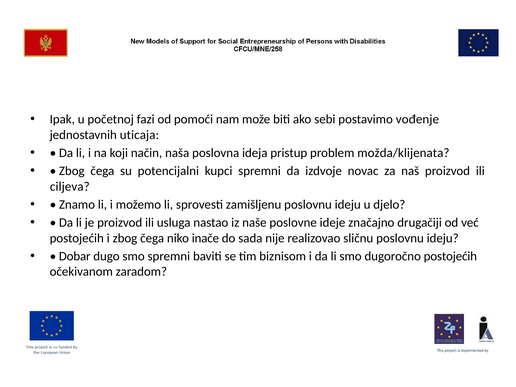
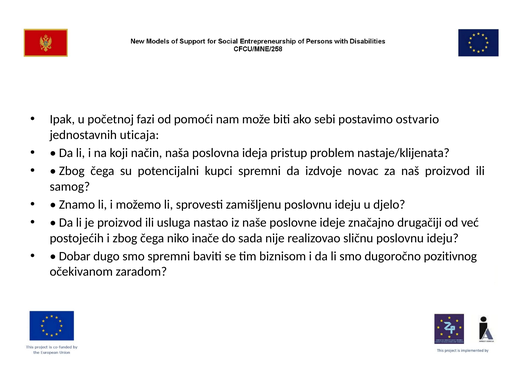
vođenje: vođenje -> ostvario (417, 119)
možda/klijenata: možda/klijenata -> nastaje/klijenata (403, 153)
ciljeva: ciljeva -> samog (70, 186)
dugoročno postojećih: postojećih -> pozitivnog (450, 256)
